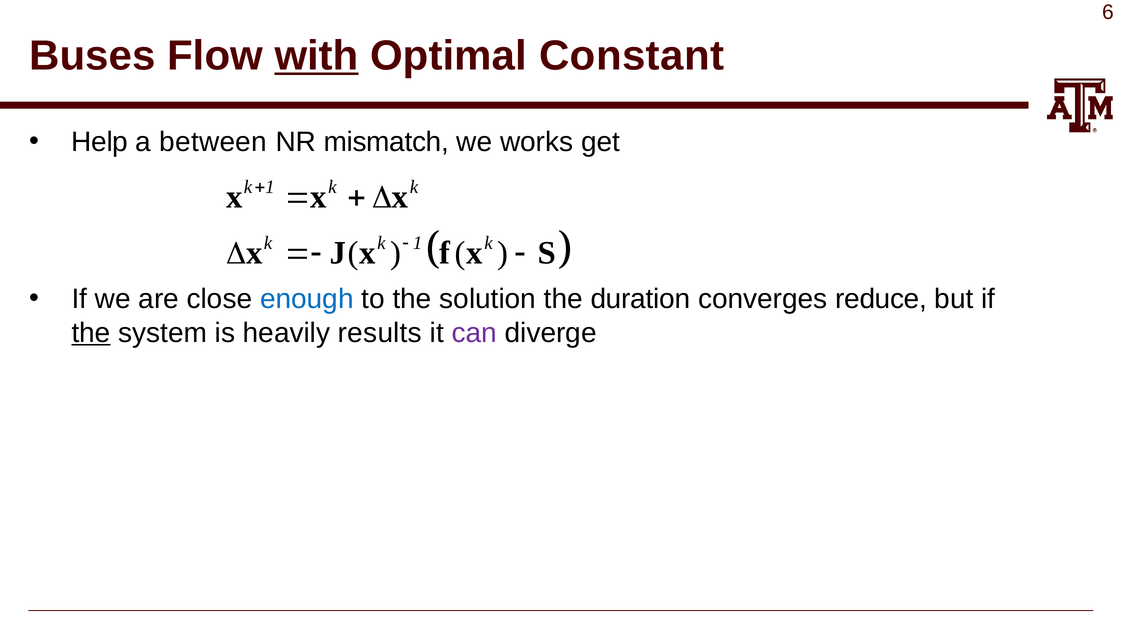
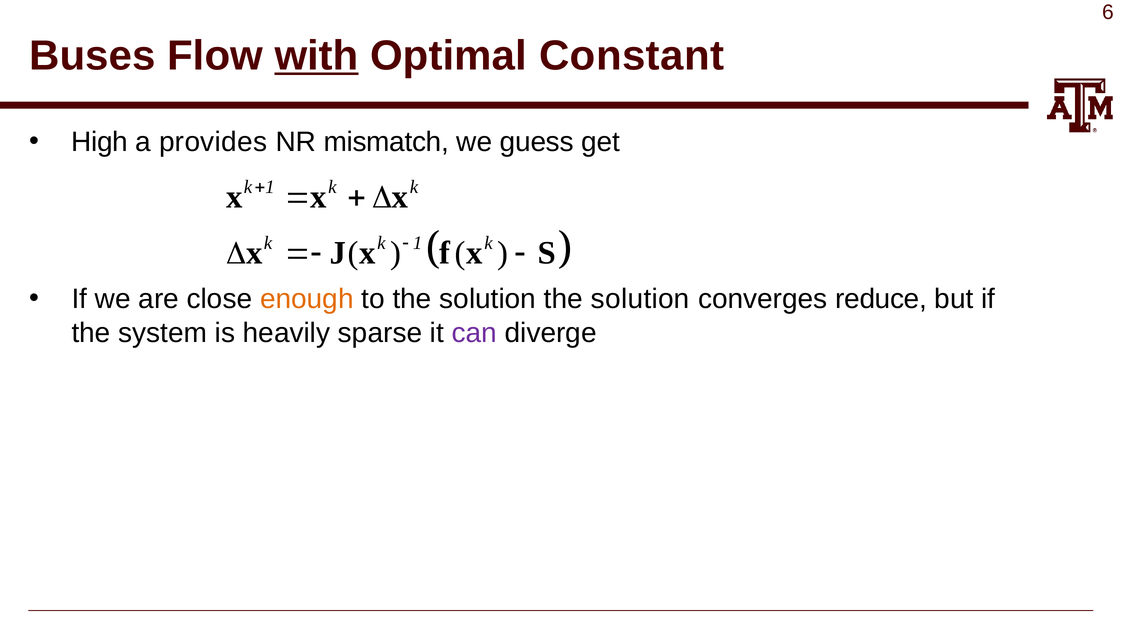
Help: Help -> High (100, 142)
between: between -> provides (213, 142)
works: works -> guess (537, 142)
enough colour: blue -> orange (307, 299)
solution the duration: duration -> solution (640, 299)
the underline: present -> none (91, 333)
results: results -> sparse (380, 333)
